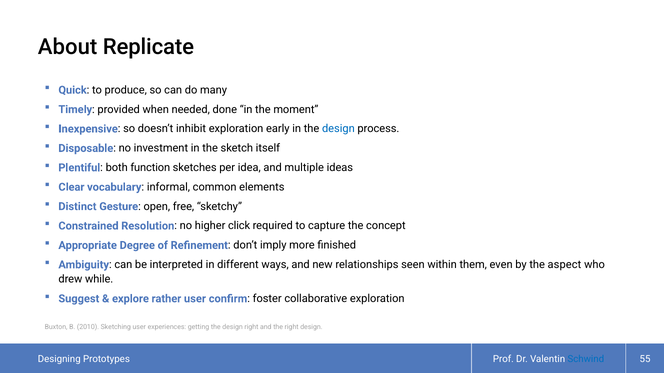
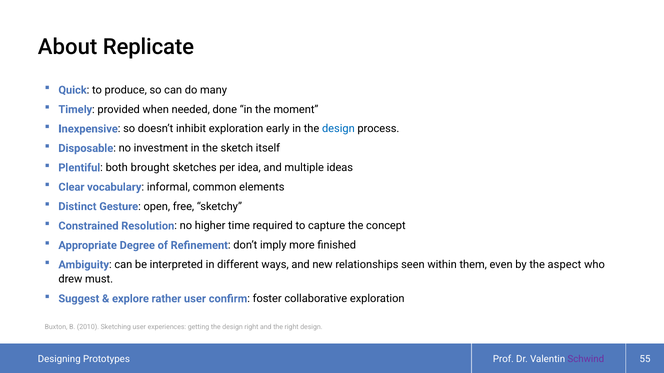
function: function -> brought (150, 168)
click: click -> time (239, 226)
while: while -> must (99, 280)
Schwind colour: blue -> purple (586, 359)
